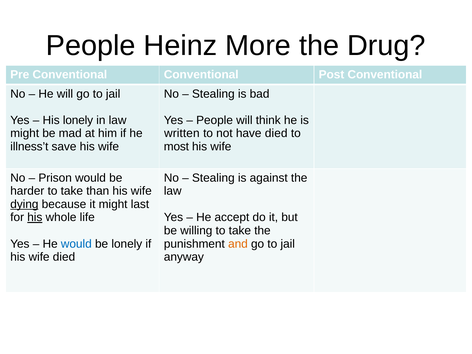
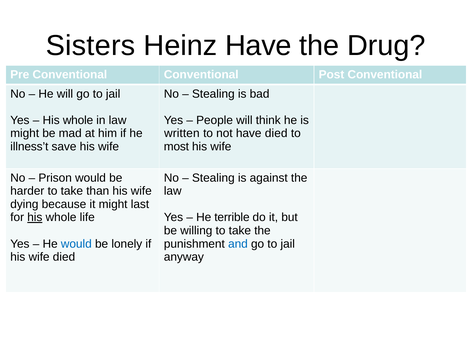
People: People -> Sisters (91, 46)
Heinz More: More -> Have (258, 46)
lonely: lonely -> whole (78, 120)
dying underline: present -> none (24, 204)
accept: accept -> terrible (232, 217)
and colour: orange -> blue (238, 244)
